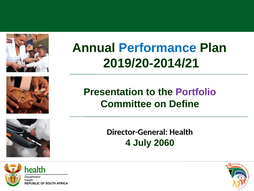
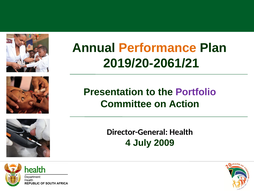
Performance colour: blue -> orange (158, 48)
2019/20-2014/21: 2019/20-2014/21 -> 2019/20-2061/21 (151, 63)
Define: Define -> Action (184, 104)
2060: 2060 -> 2009 (164, 142)
